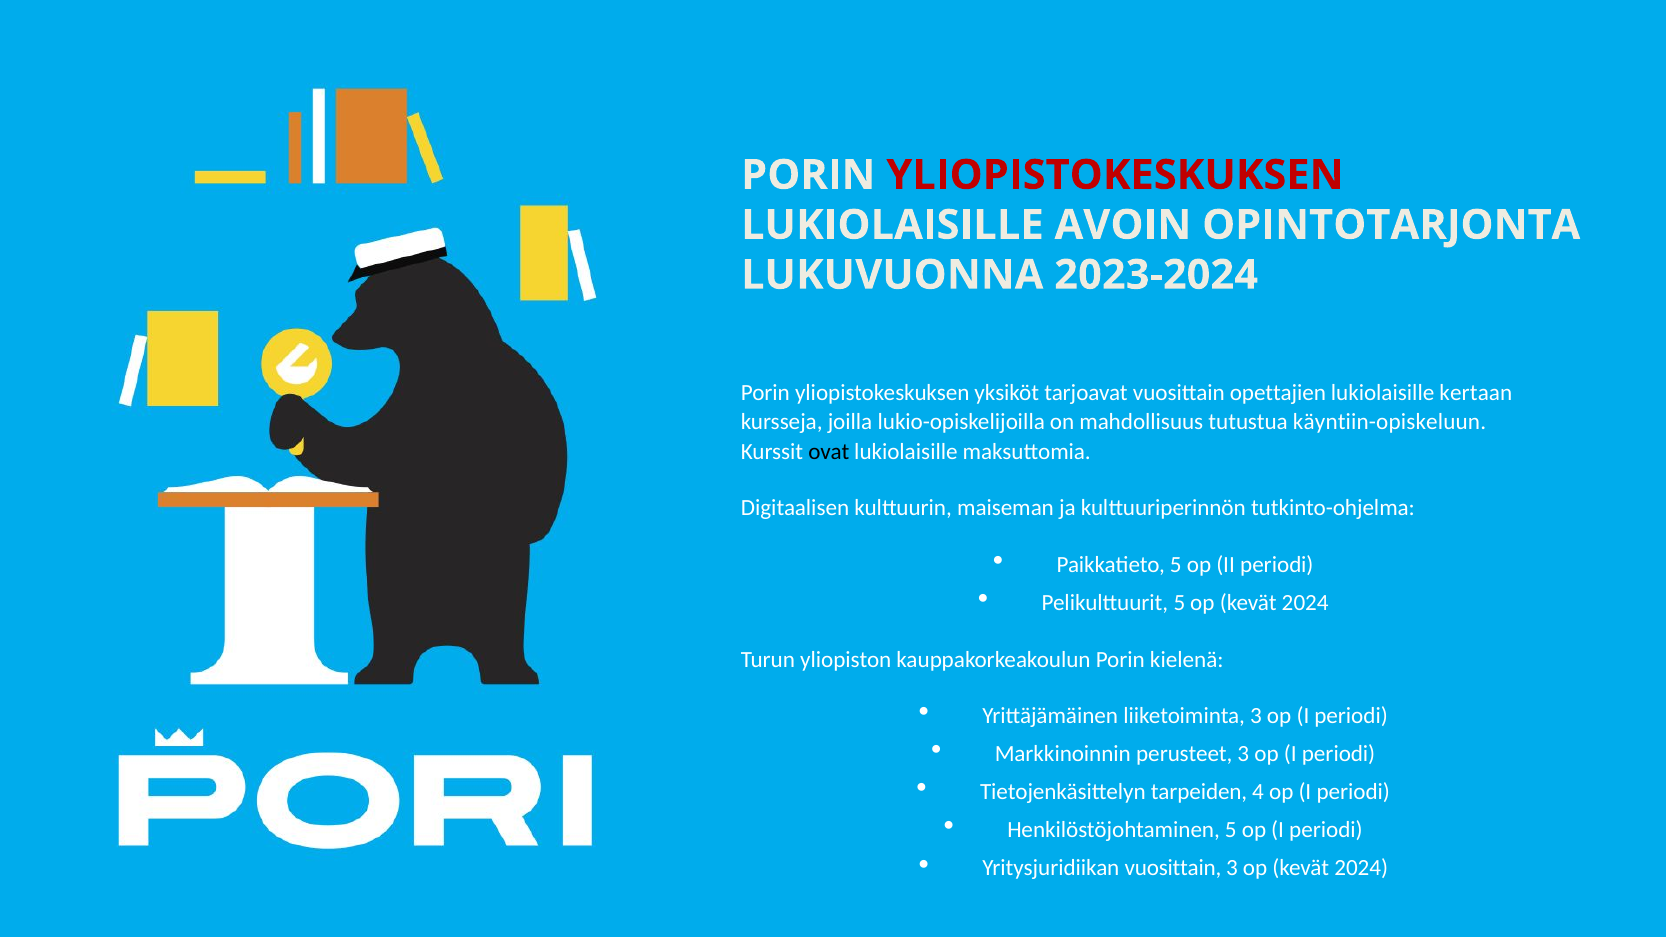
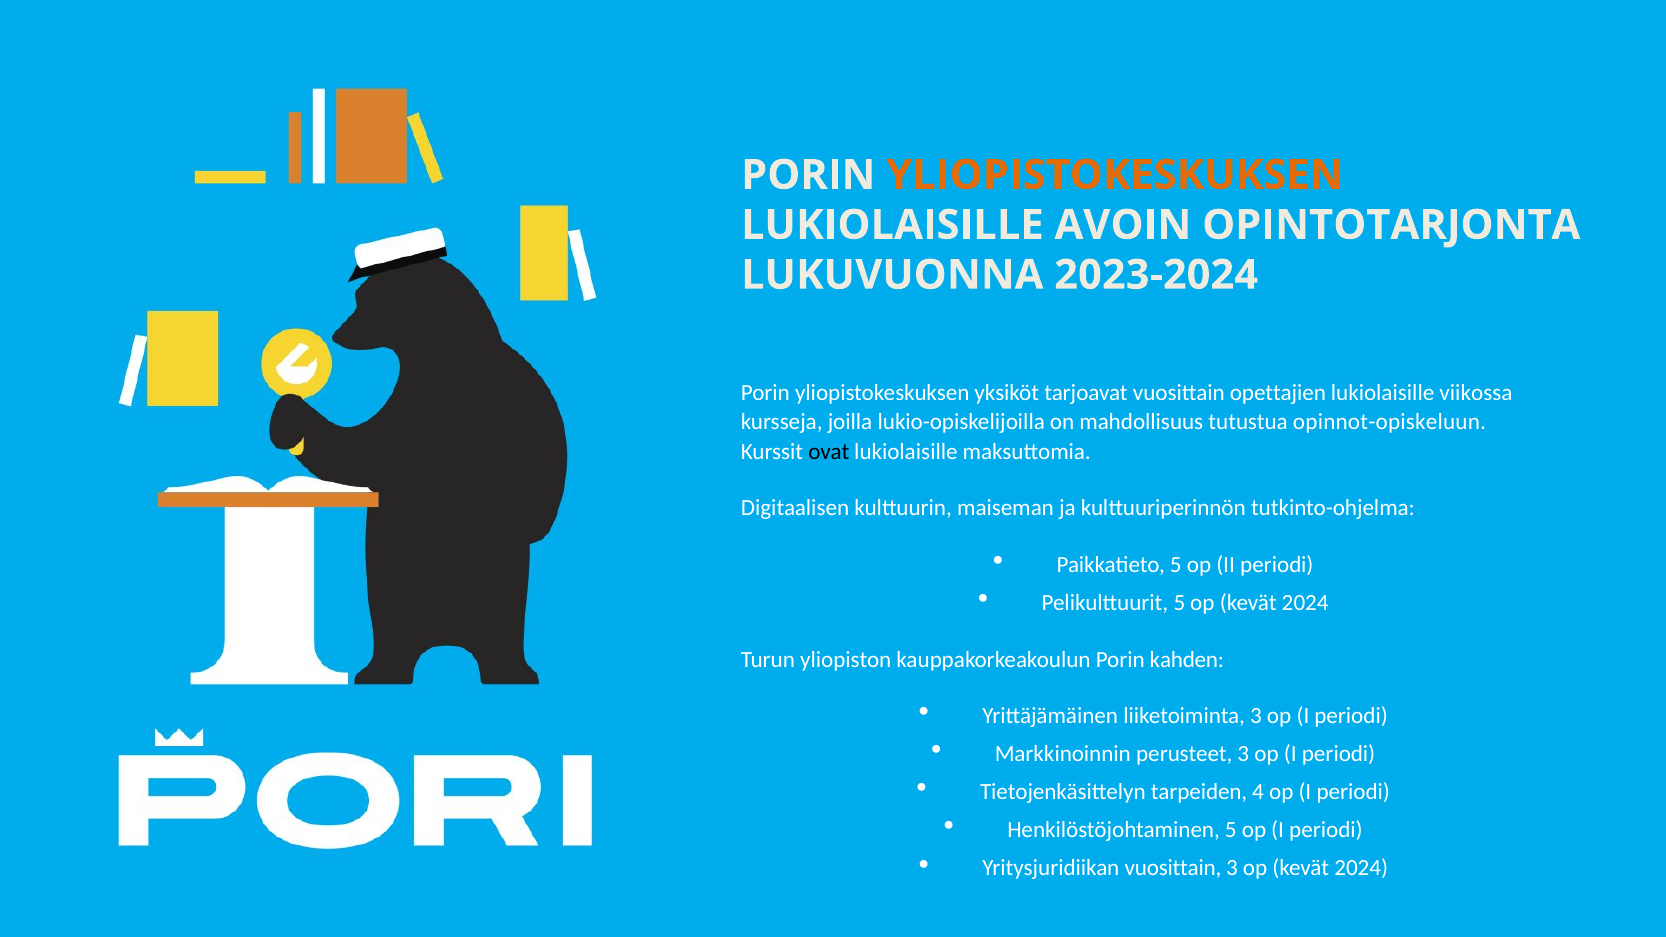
YLIOPISTOKESKUKSEN colour: red -> orange (1115, 175)
kertaan: kertaan -> viikossa (1476, 392)
käyntiin-opiskeluun: käyntiin-opiskeluun -> opinnot-opiskeluun (1390, 422)
kielenä: kielenä -> kahden (1187, 660)
